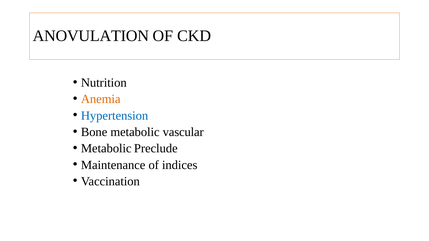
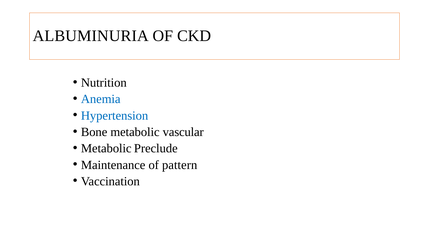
ANOVULATION: ANOVULATION -> ALBUMINURIA (91, 36)
Anemia colour: orange -> blue (101, 99)
indices: indices -> pattern (180, 165)
